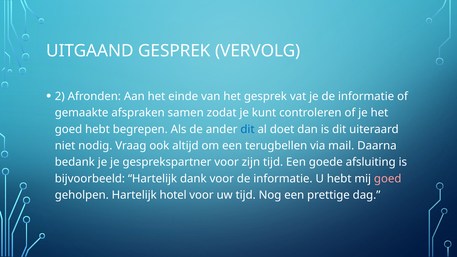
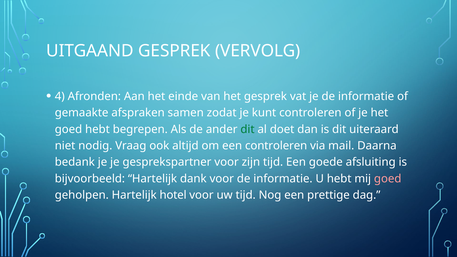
2: 2 -> 4 (60, 96)
dit colour: blue -> green (247, 129)
een terugbellen: terugbellen -> controleren (276, 146)
